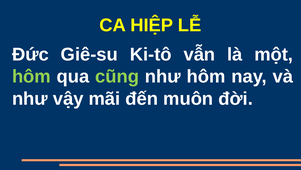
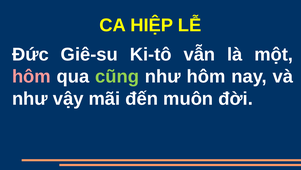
hôm colour: light green -> pink (31, 76)
